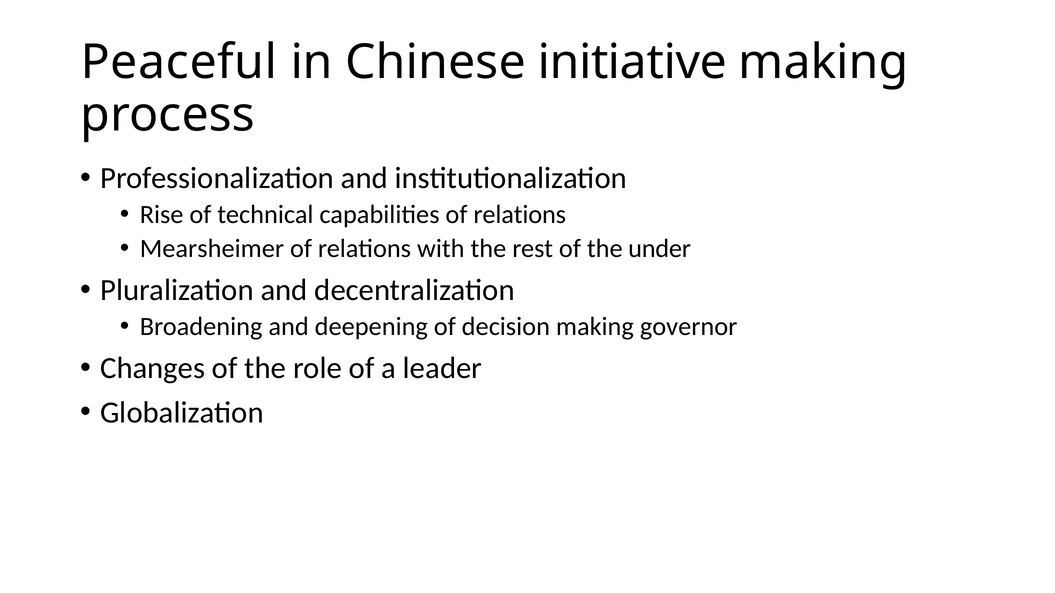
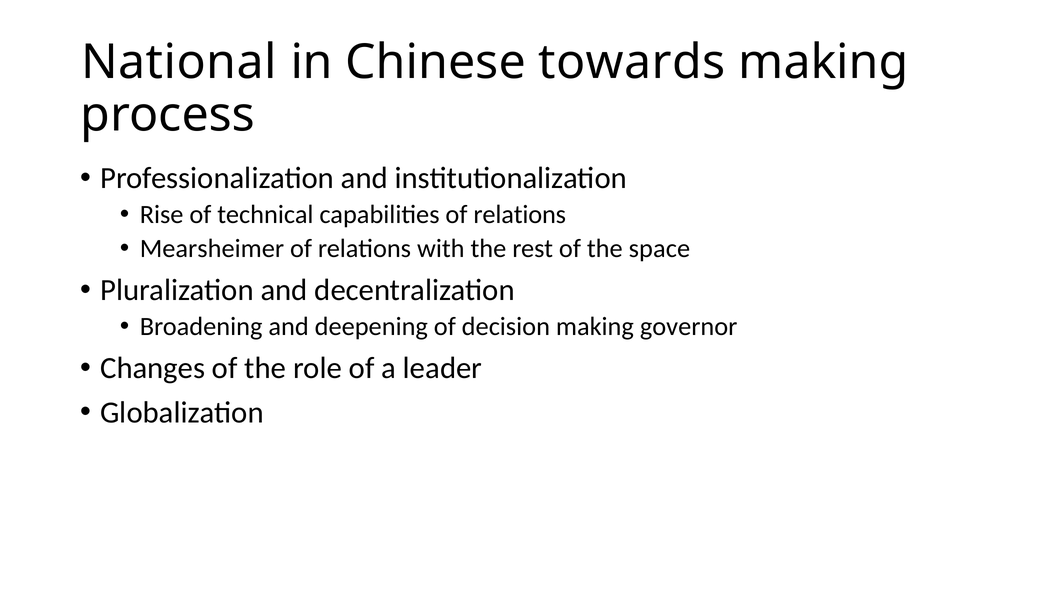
Peaceful: Peaceful -> National (179, 62)
initiative: initiative -> towards (632, 62)
under: under -> space (659, 249)
